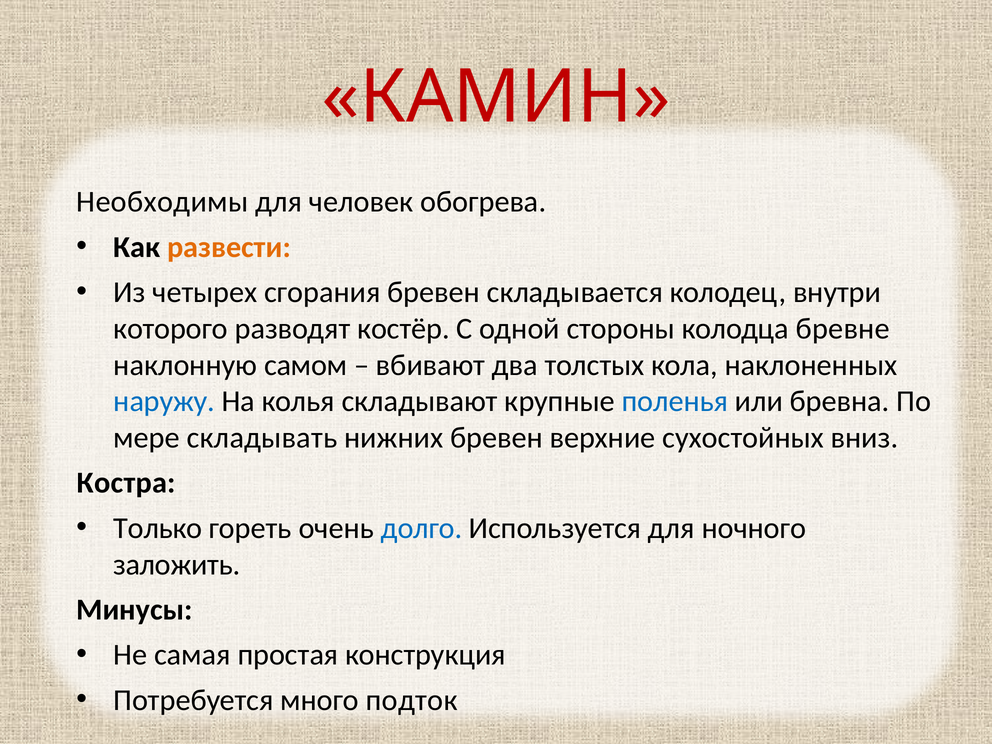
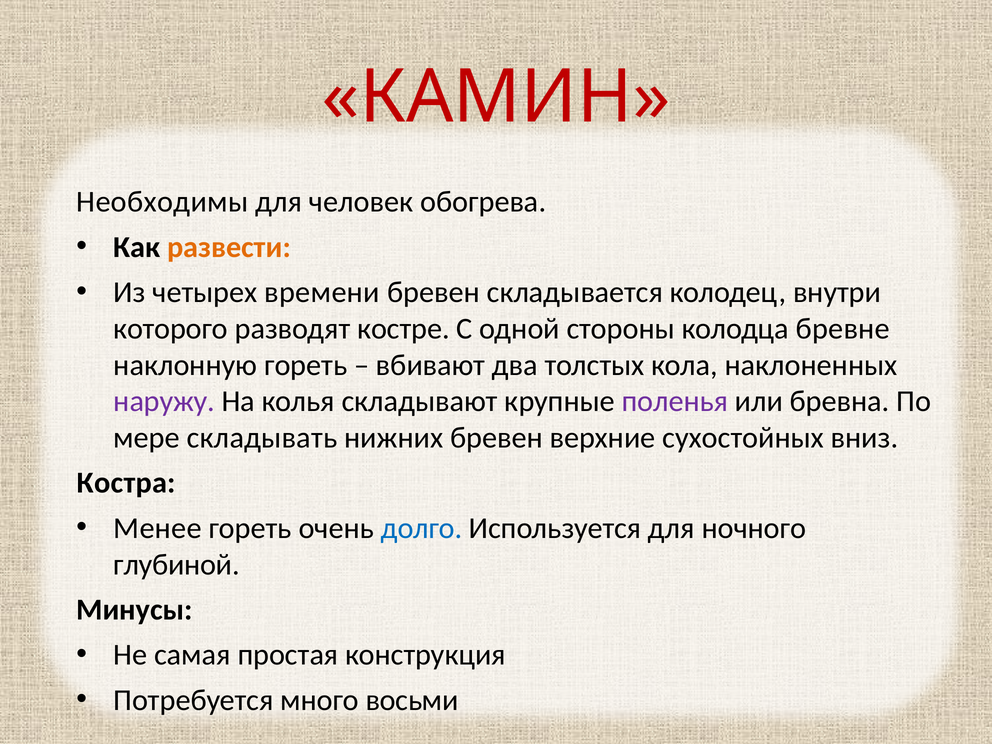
сгорания: сгорания -> времени (322, 292)
костёр: костёр -> костре (403, 329)
наклонную самом: самом -> гореть (306, 365)
наружу colour: blue -> purple (164, 401)
поленья colour: blue -> purple (675, 401)
Только: Только -> Менее (158, 528)
заложить: заложить -> глубиной (177, 564)
подток: подток -> восьми (412, 700)
